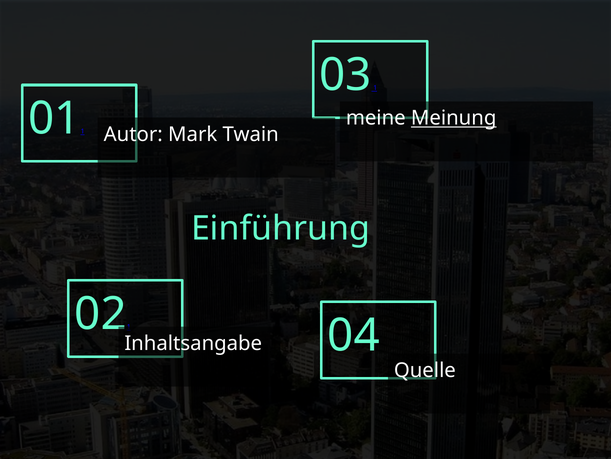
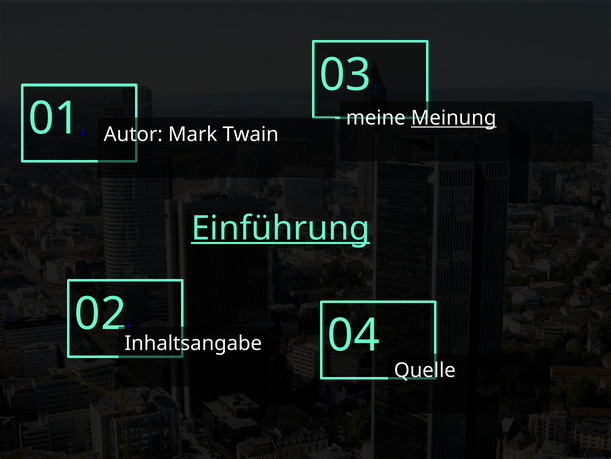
Einführung underline: none -> present (281, 228)
